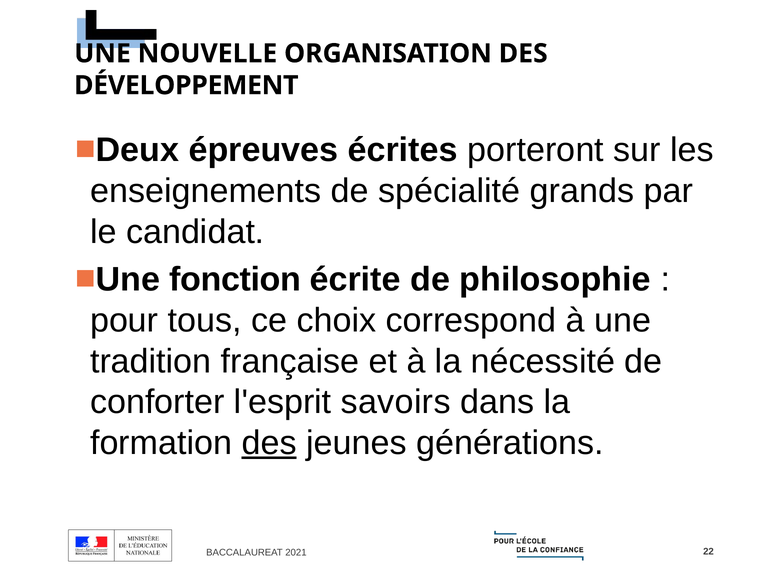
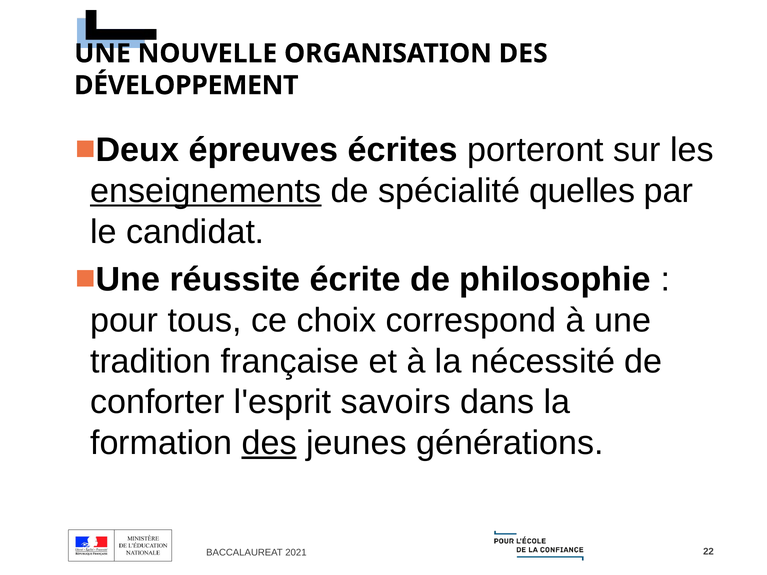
enseignements underline: none -> present (206, 191)
grands: grands -> quelles (582, 191)
fonction: fonction -> réussite (235, 280)
